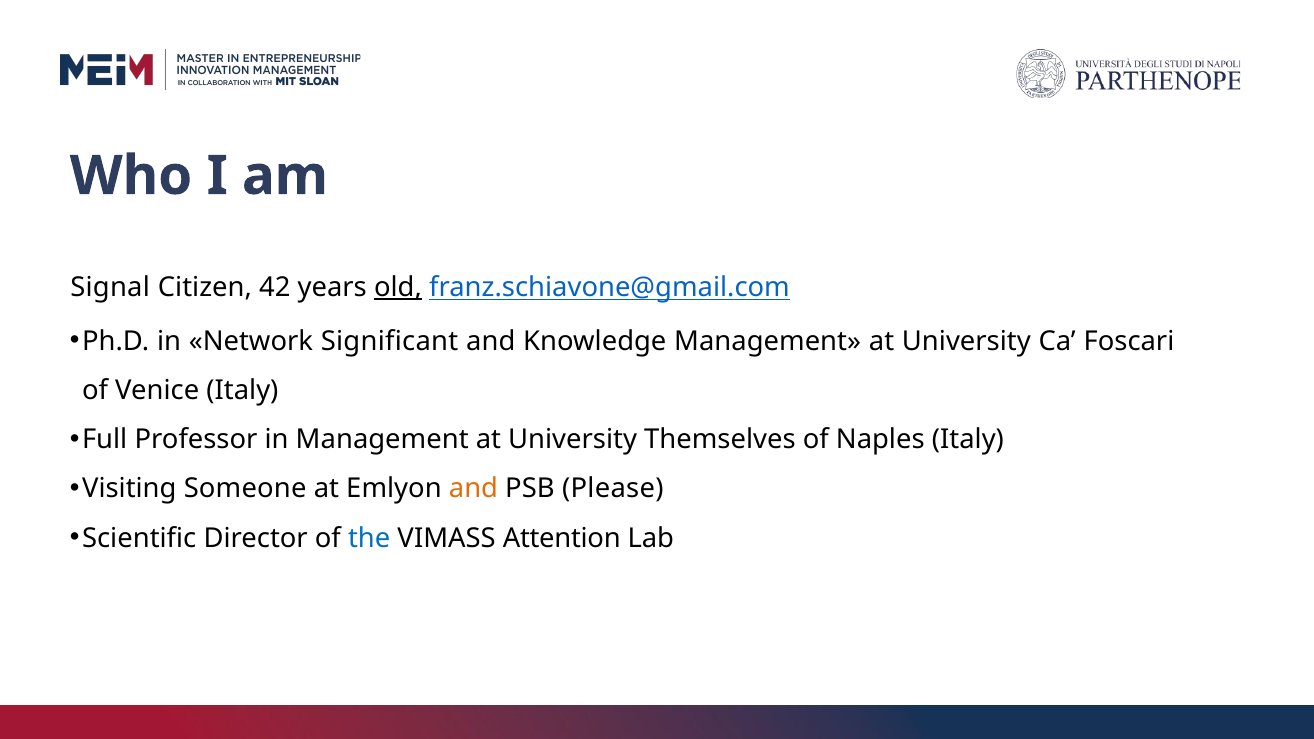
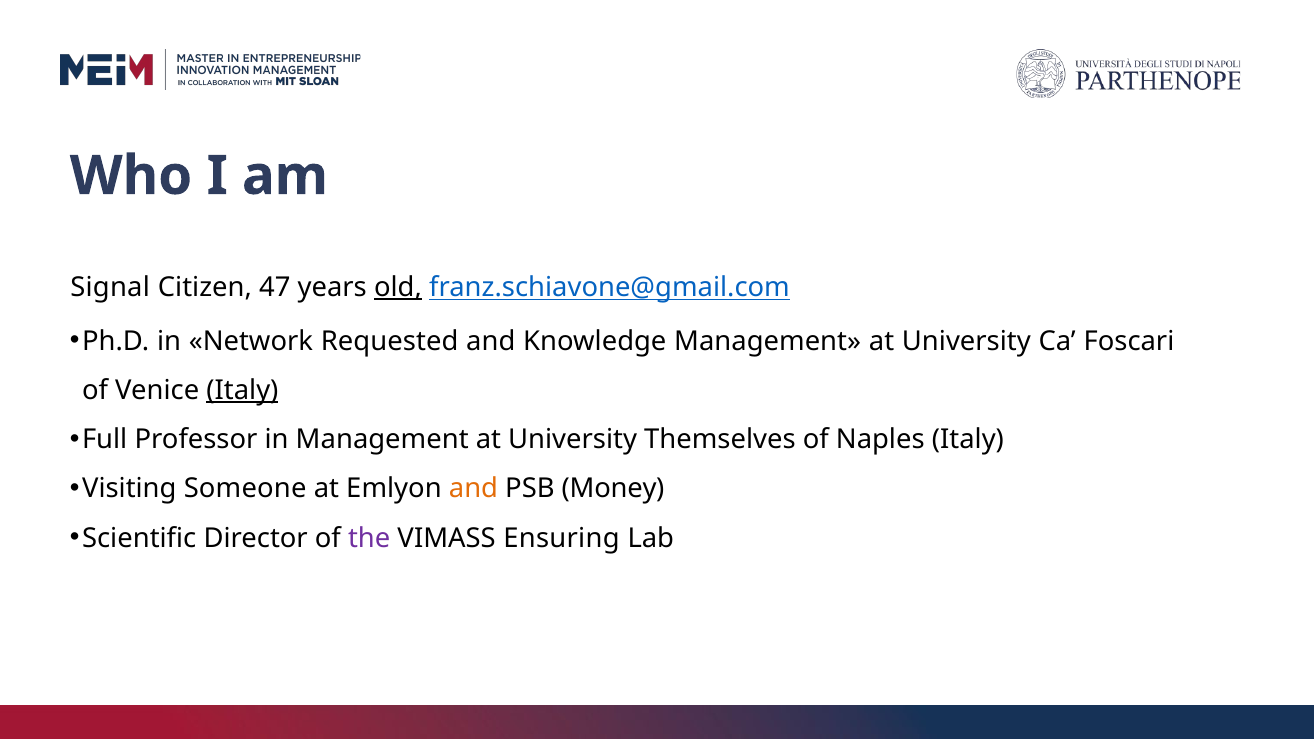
42: 42 -> 47 (275, 287)
Significant: Significant -> Requested (390, 341)
Italy underline: none -> present (242, 390)
Please: Please -> Money (613, 489)
the colour: blue -> purple (369, 538)
Attention: Attention -> Ensuring (561, 538)
